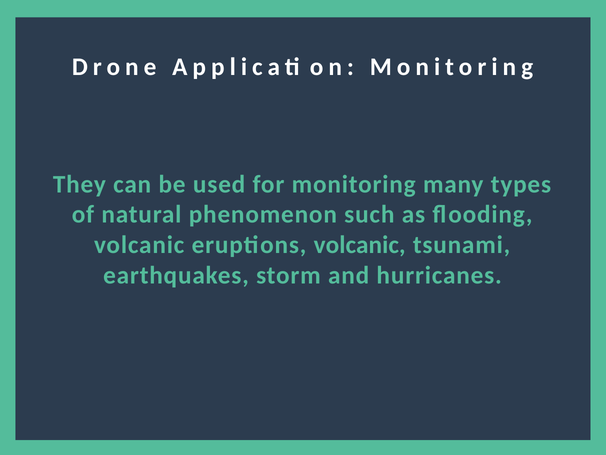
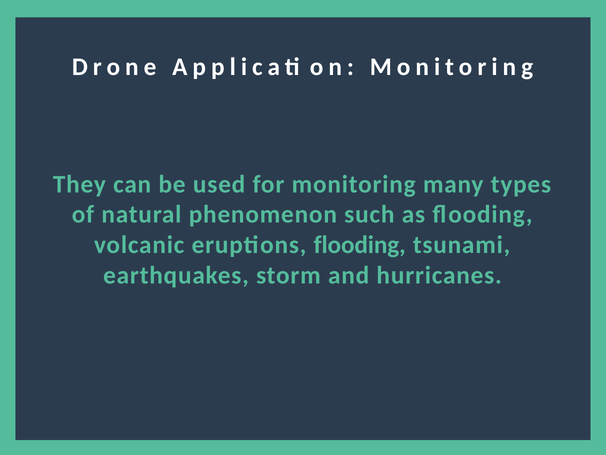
eruptions volcanic: volcanic -> flooding (360, 245)
